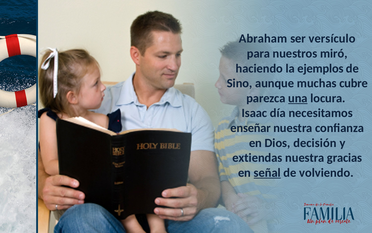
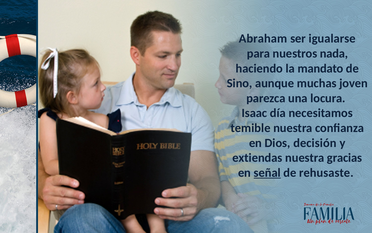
versículo: versículo -> igualarse (332, 38)
miró: miró -> nada (334, 53)
ejemplos: ejemplos -> mandato (320, 68)
cubre: cubre -> joven (354, 83)
una underline: present -> none (298, 98)
enseñar: enseñar -> temible (251, 128)
volviendo: volviendo -> rehusaste (326, 172)
